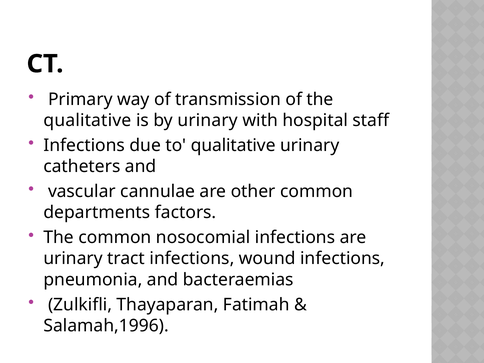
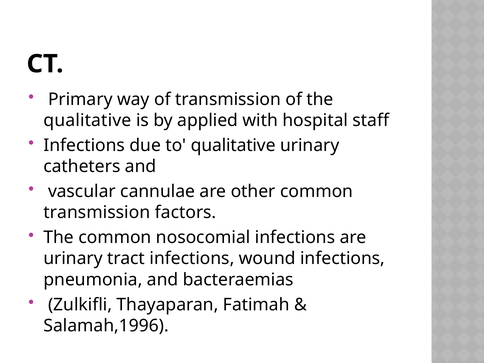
by urinary: urinary -> applied (208, 120)
departments: departments -> transmission (97, 212)
